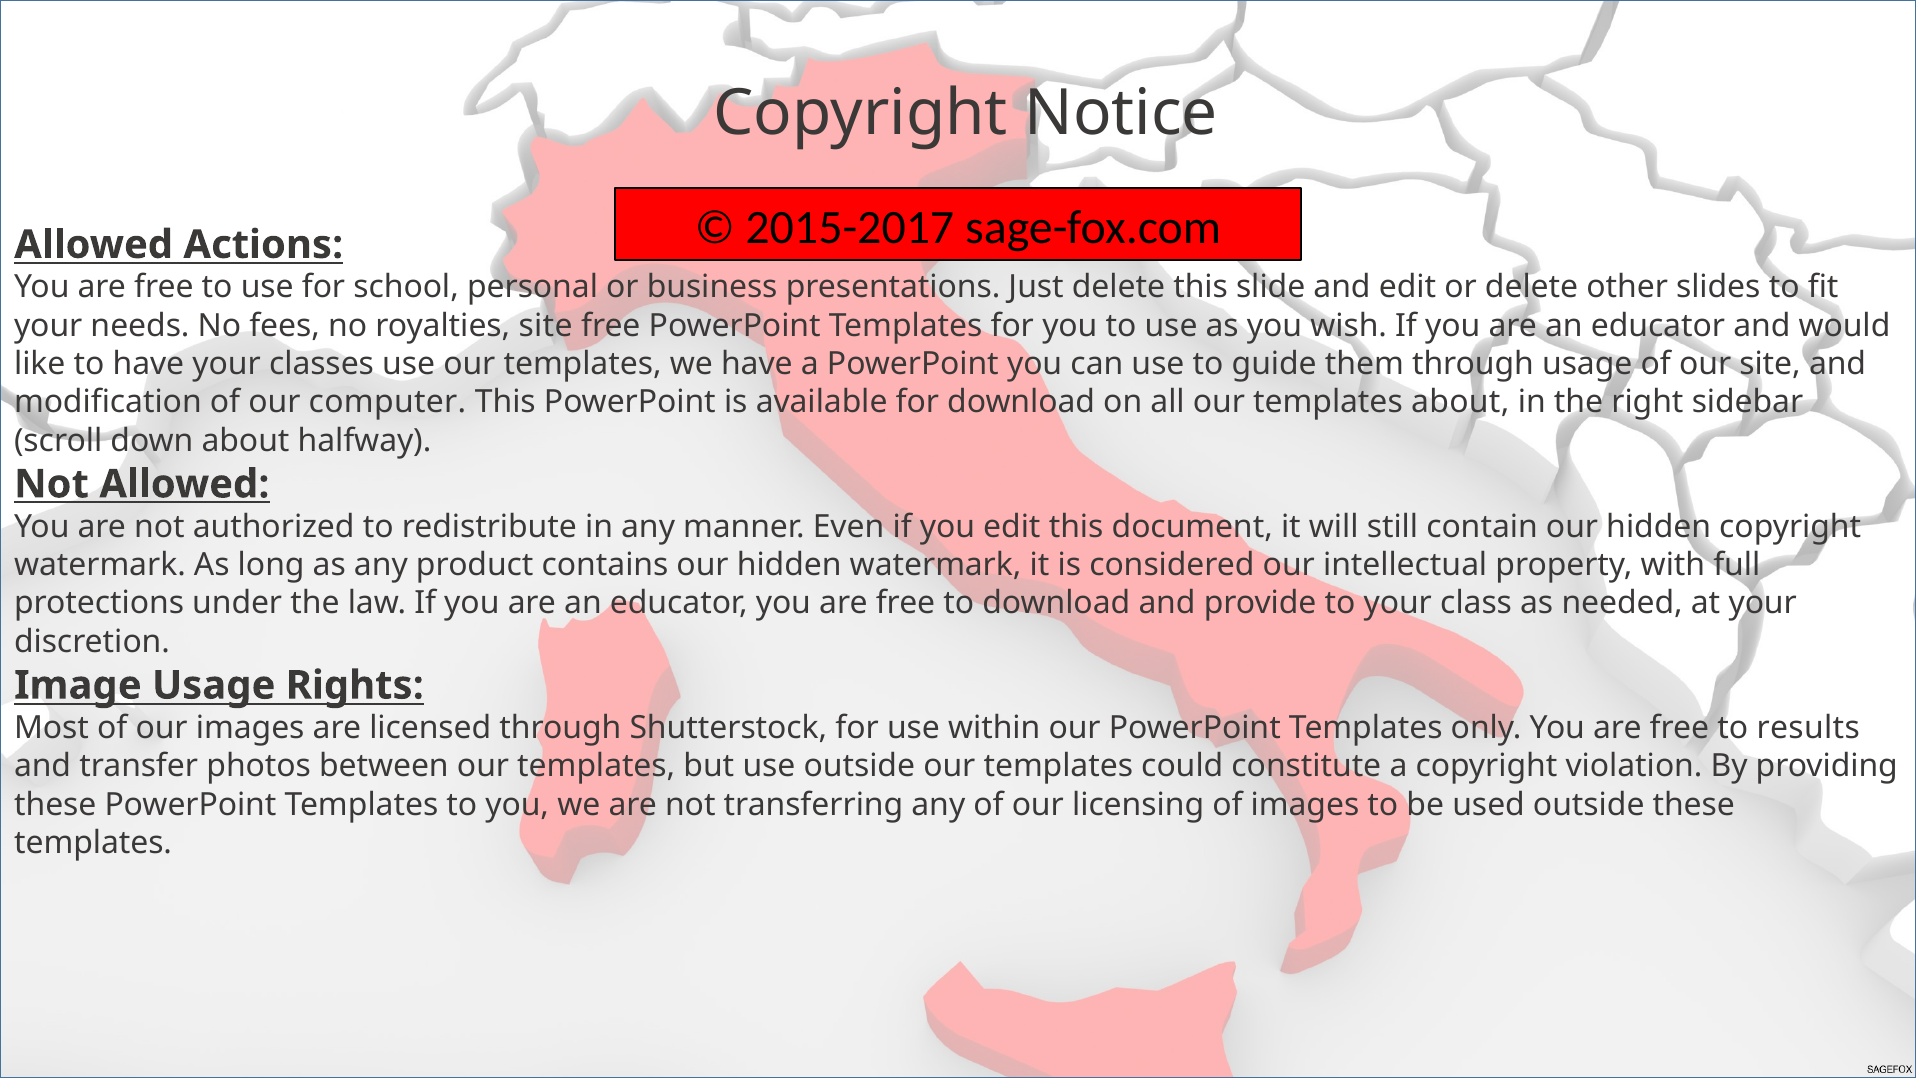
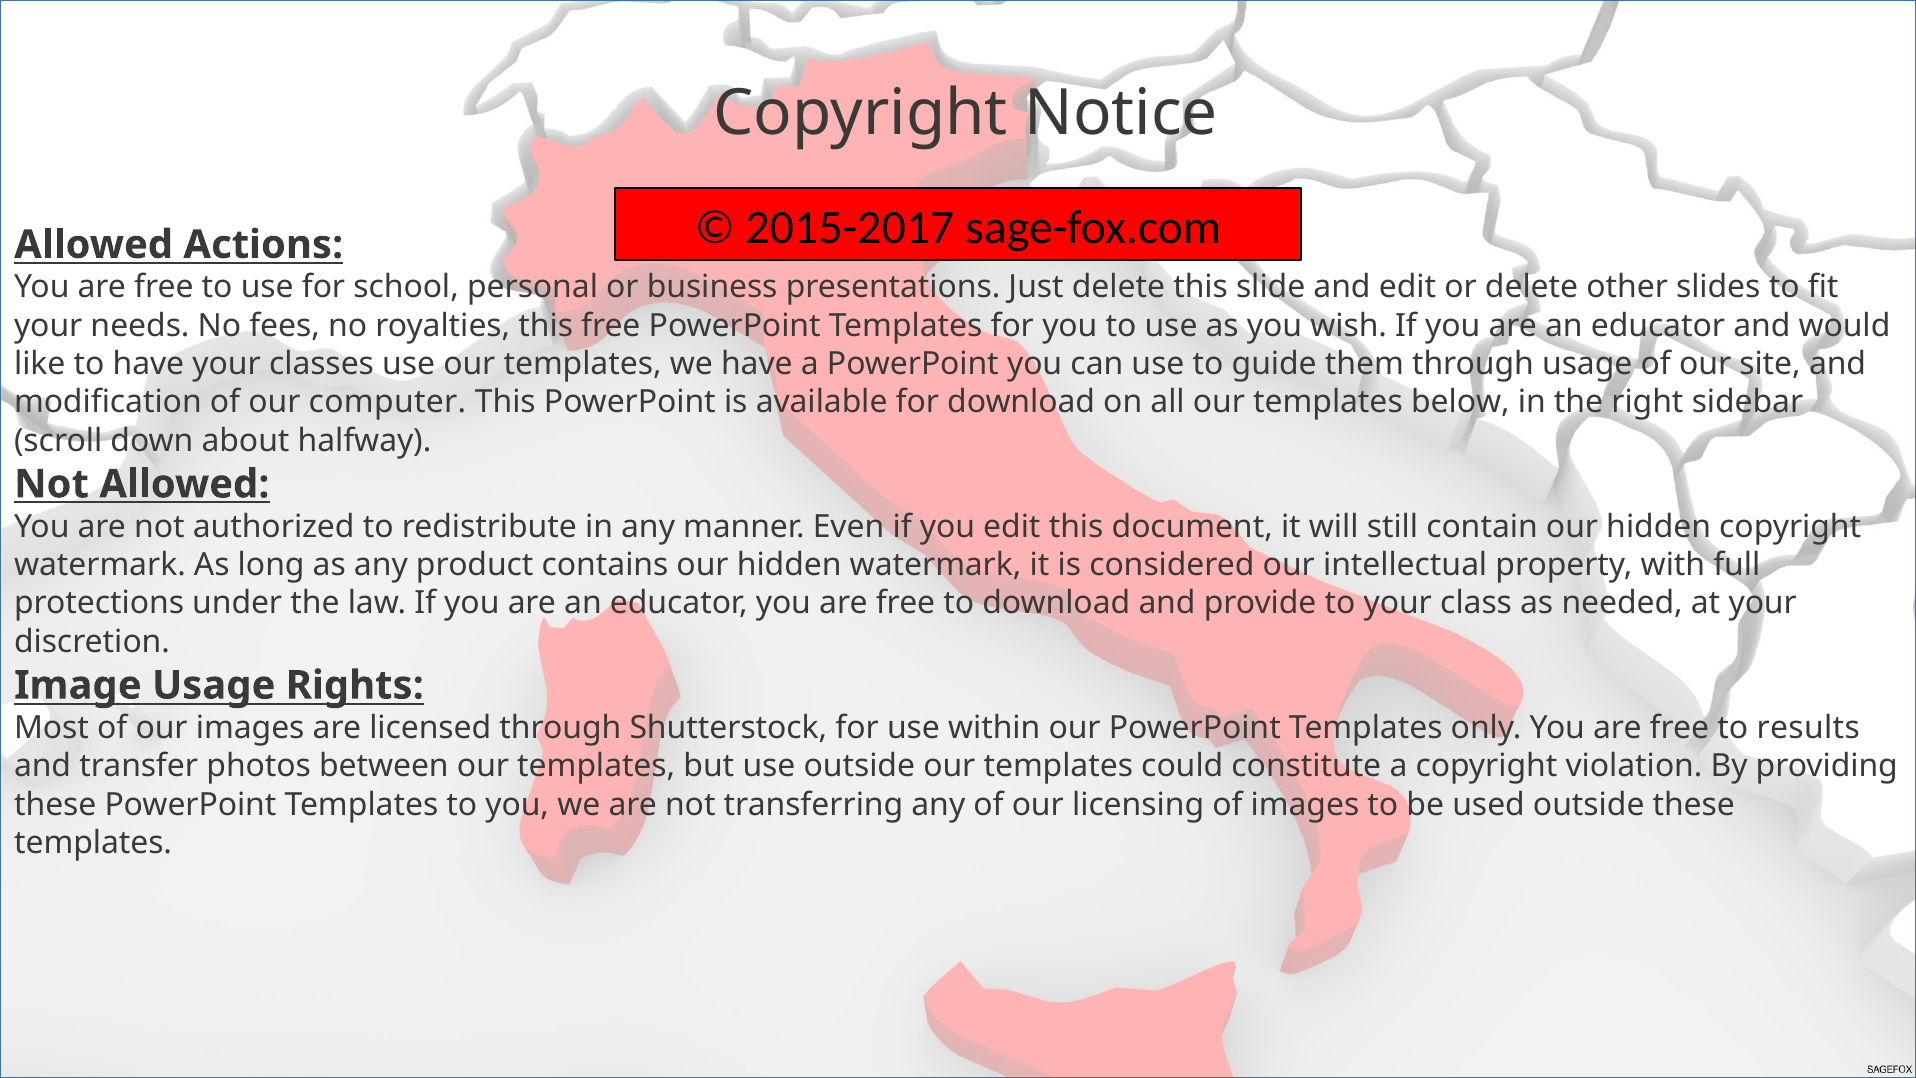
royalties site: site -> this (546, 326)
templates about: about -> below (1460, 402)
